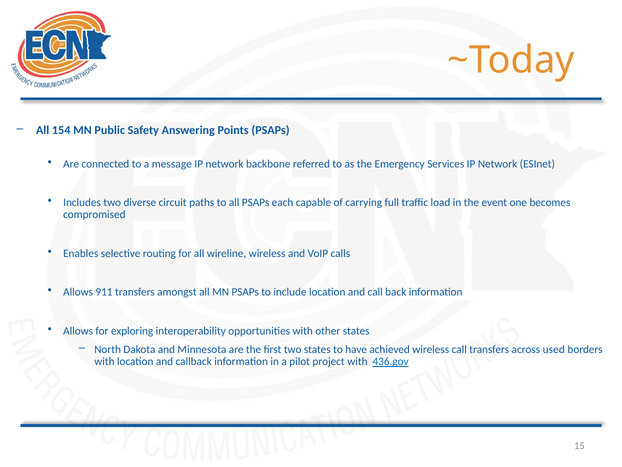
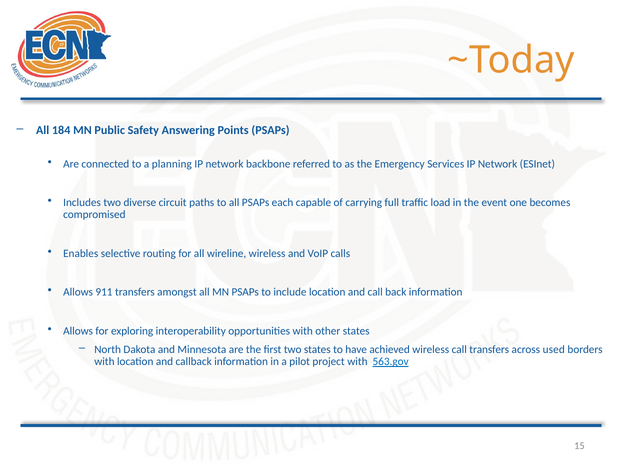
154: 154 -> 184 (61, 130)
message: message -> planning (172, 164)
436.gov: 436.gov -> 563.gov (391, 361)
